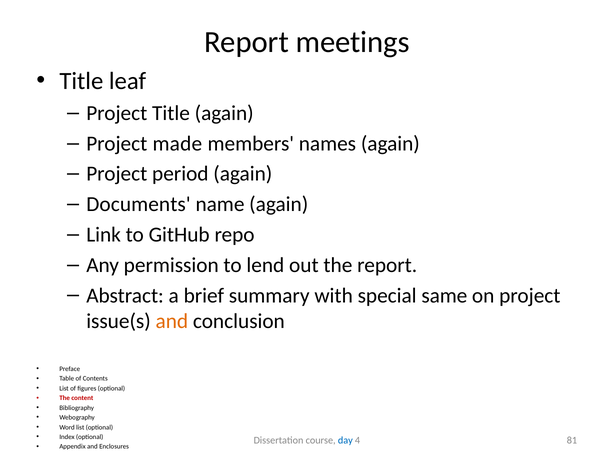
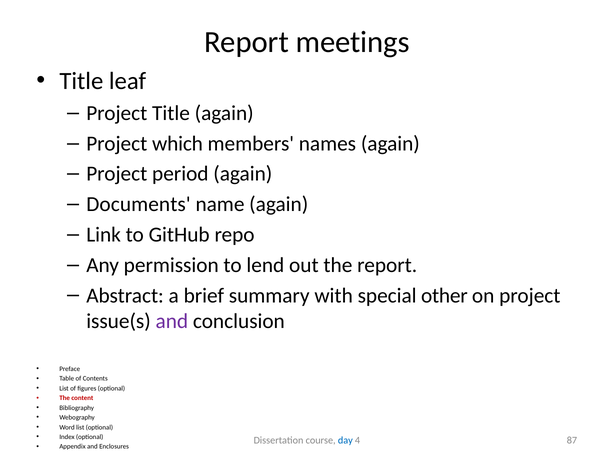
made: made -> which (178, 143)
same: same -> other (444, 295)
and colour: orange -> purple (172, 321)
81: 81 -> 87 (572, 440)
